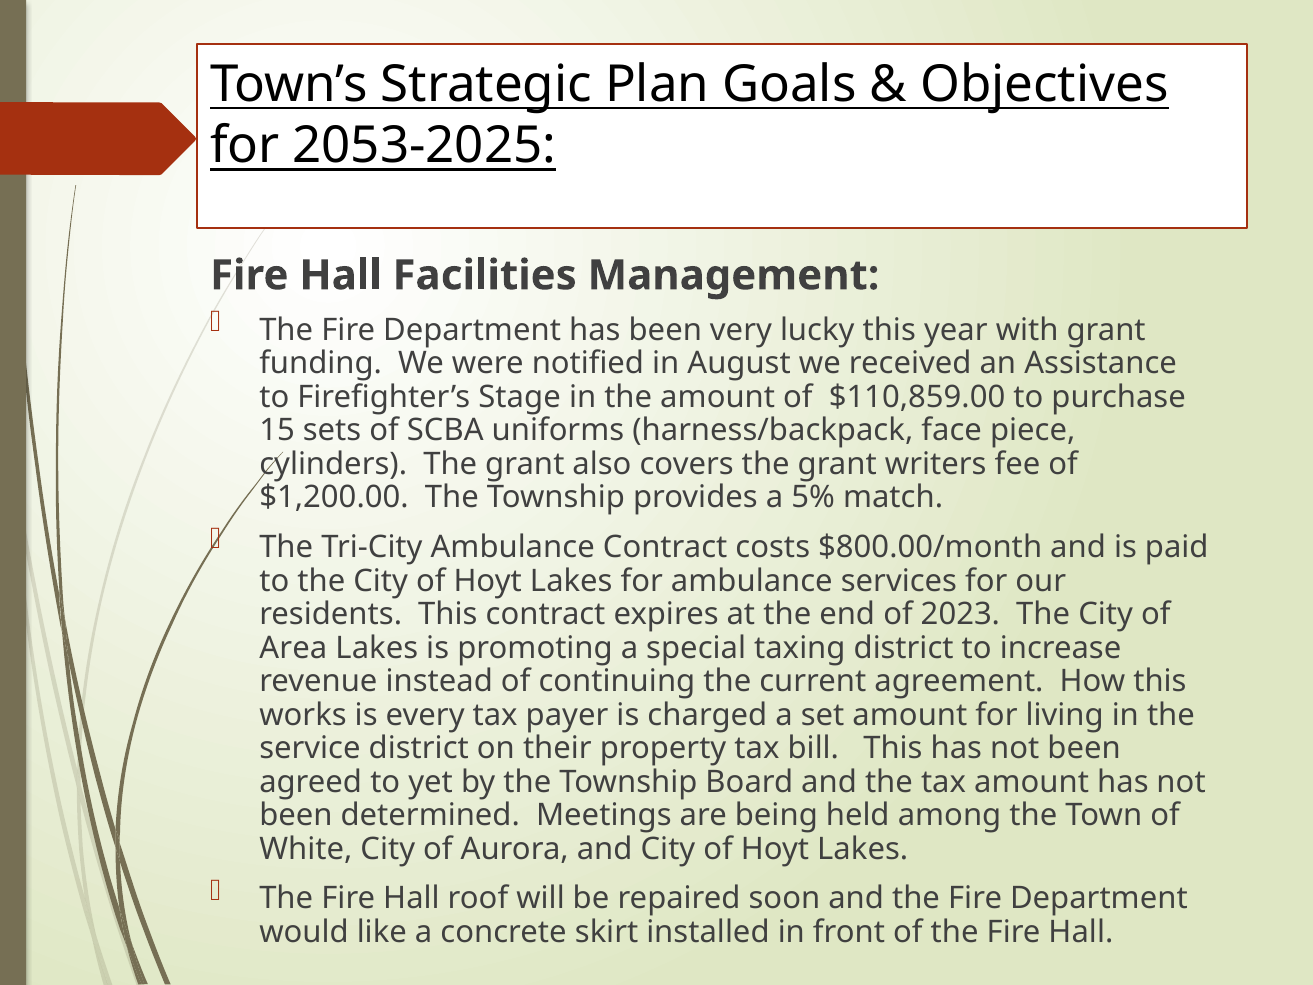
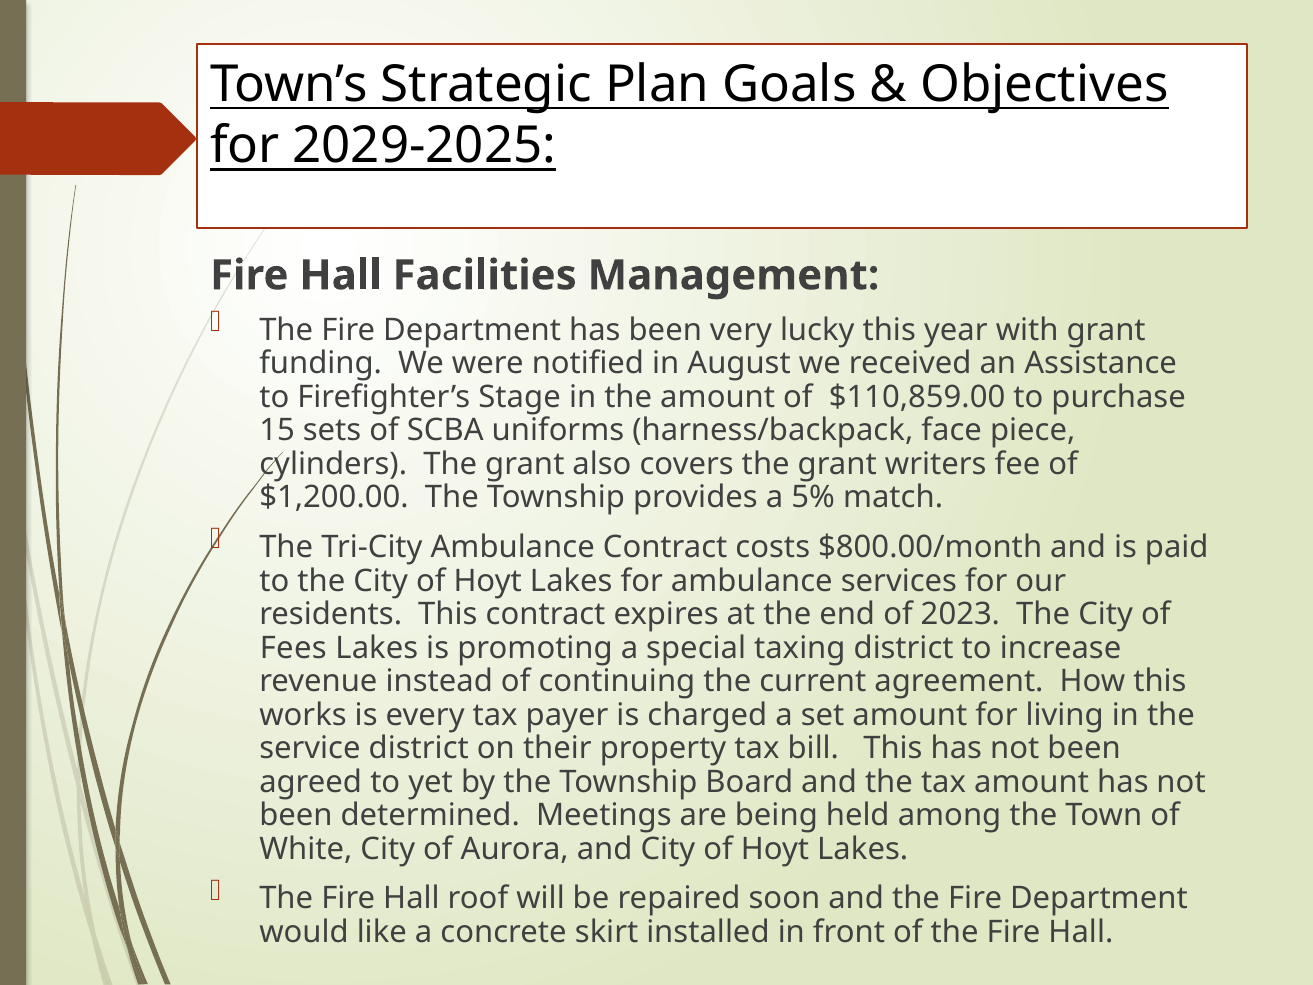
2053-2025: 2053-2025 -> 2029-2025 (424, 146)
Area: Area -> Fees (293, 648)
